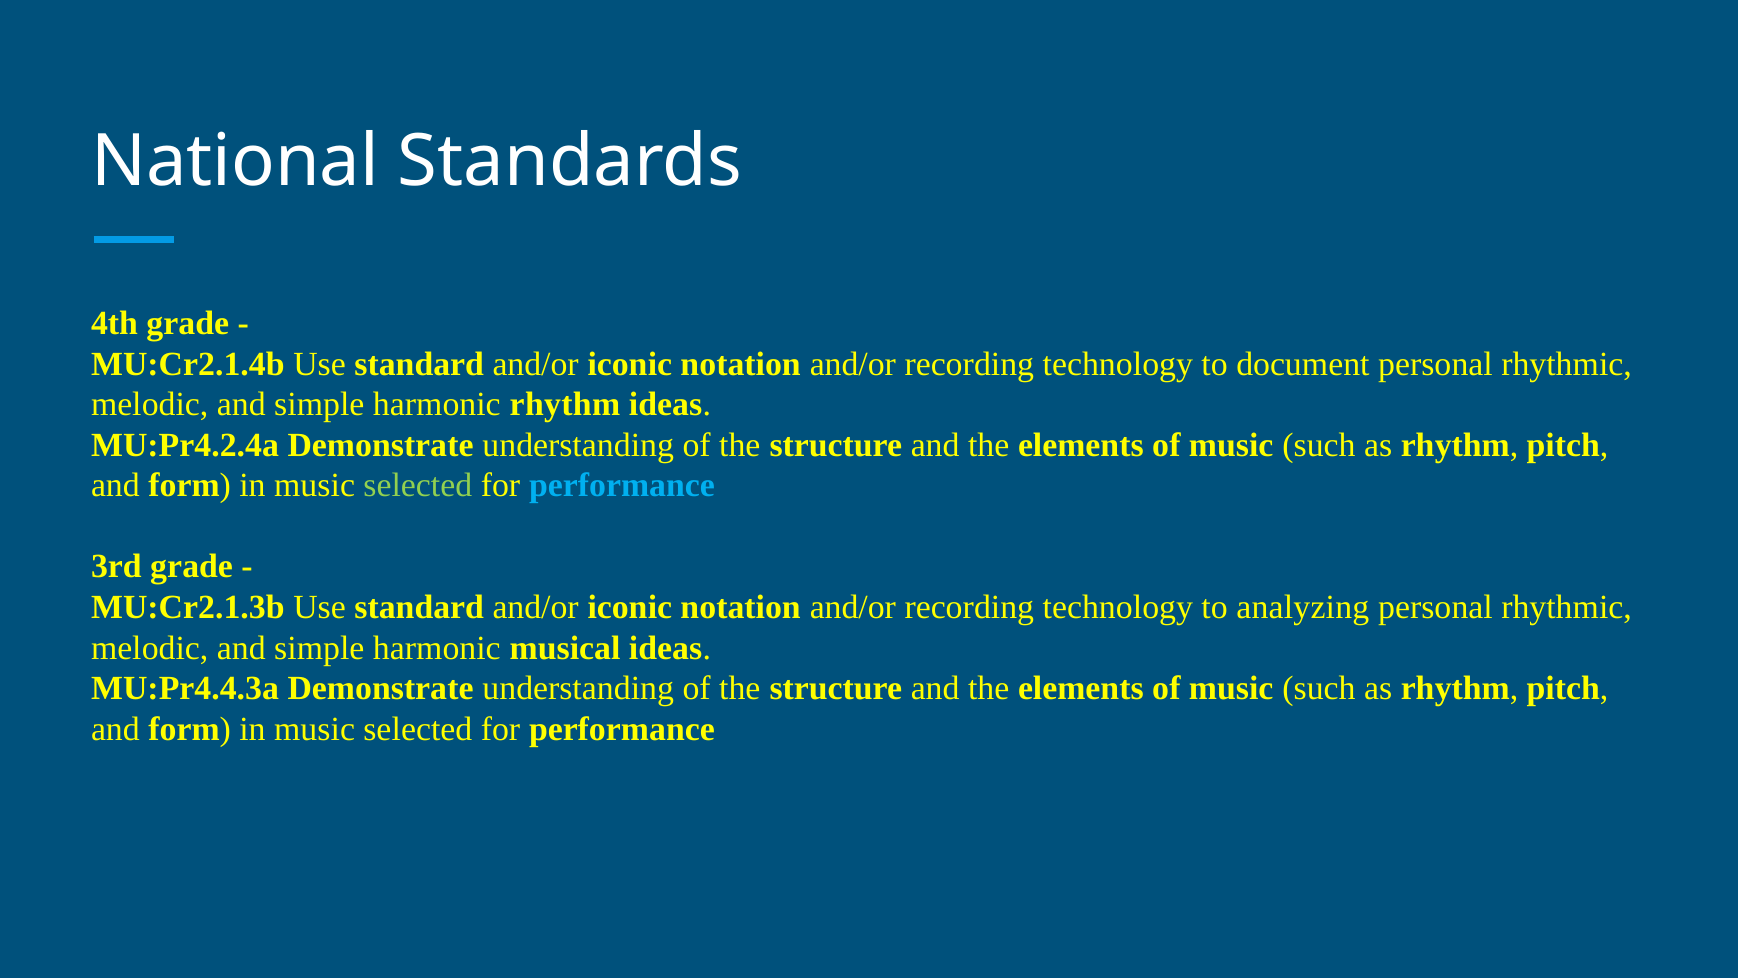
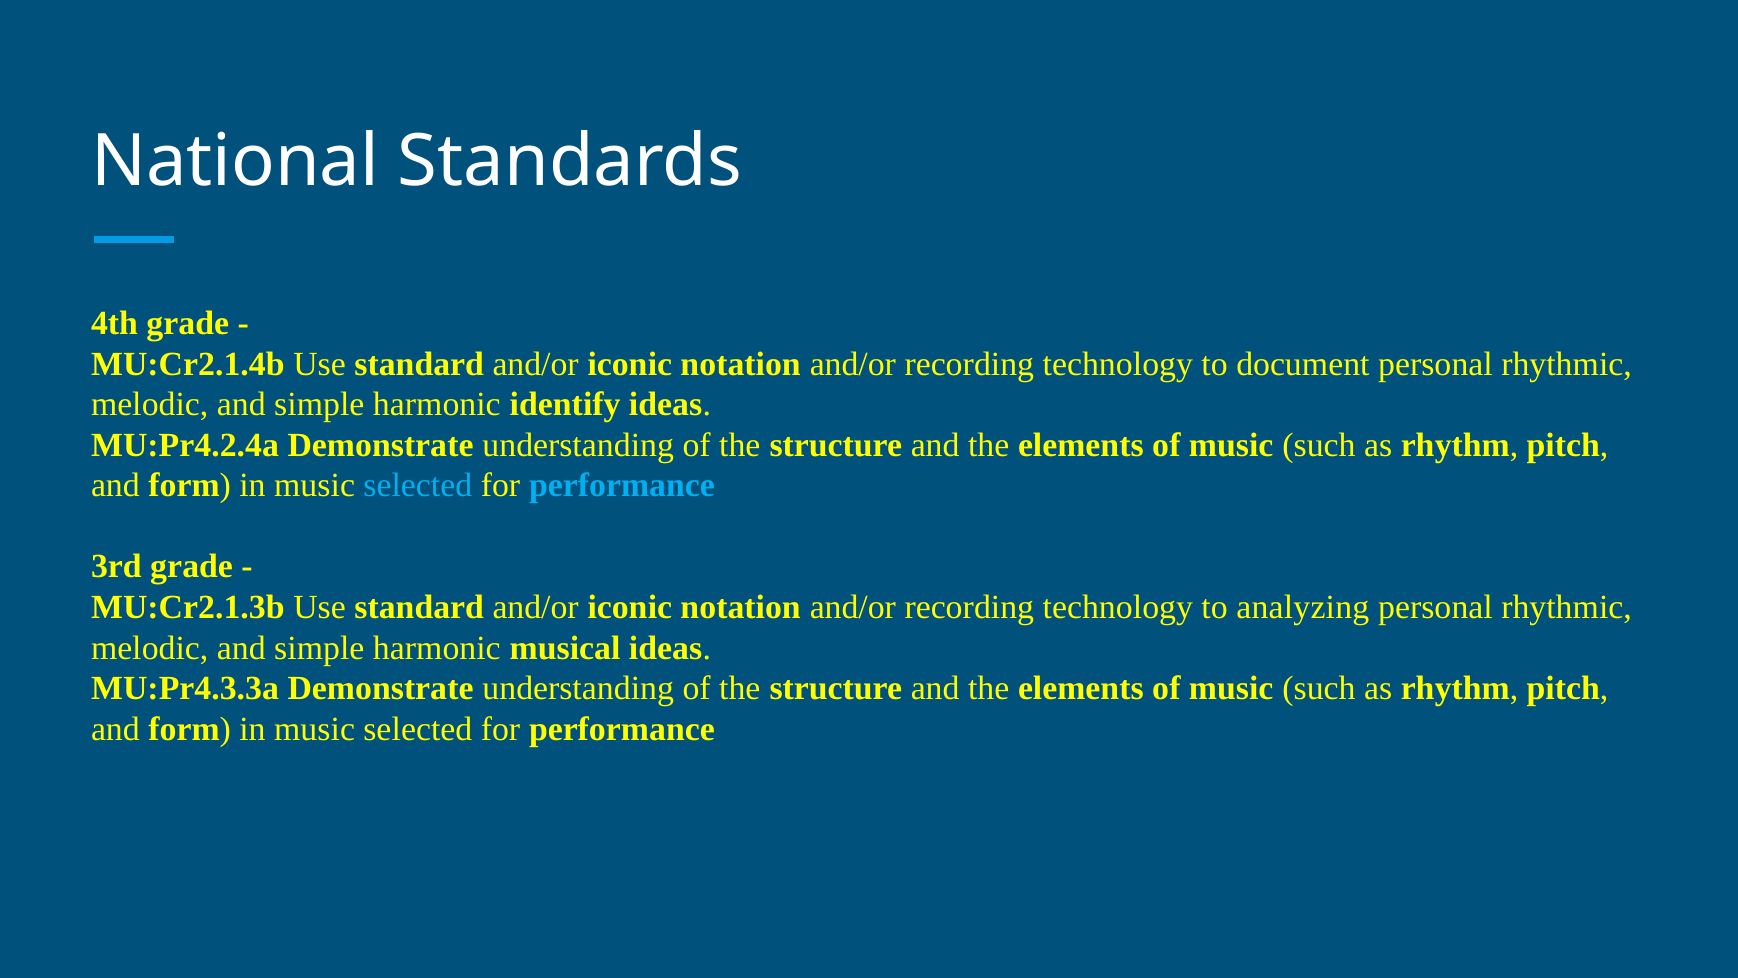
harmonic rhythm: rhythm -> identify (565, 404)
selected colour: light green -> light blue (418, 485)
MU:Pr4.4.3a: MU:Pr4.4.3a -> MU:Pr4.3.3a (185, 688)
